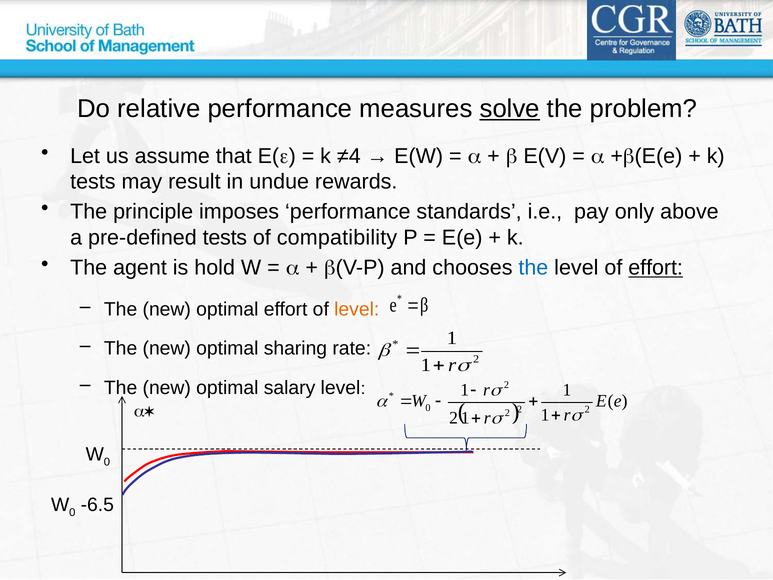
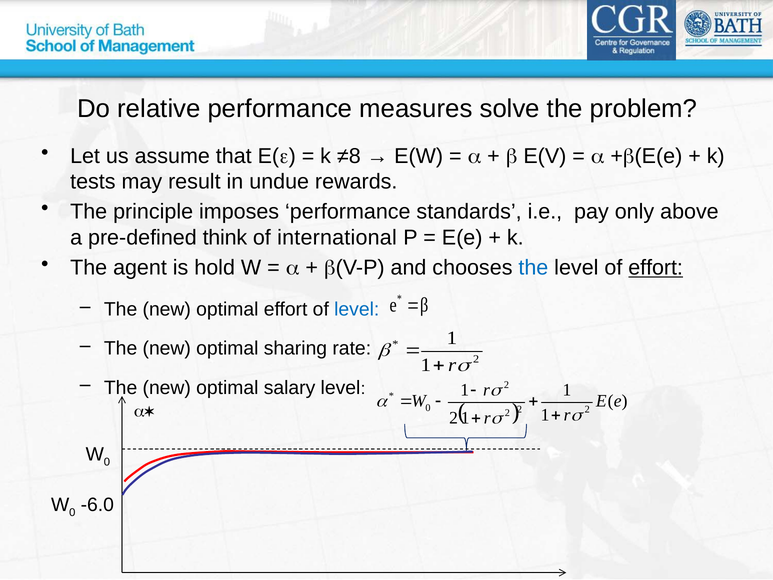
solve underline: present -> none (510, 109)
≠4: ≠4 -> ≠8 (349, 156)
pre-defined tests: tests -> think (225, 238)
compatibility: compatibility -> international (337, 238)
level colour: orange -> blue (357, 309)
-6.5: -6.5 -> -6.0 (97, 505)
